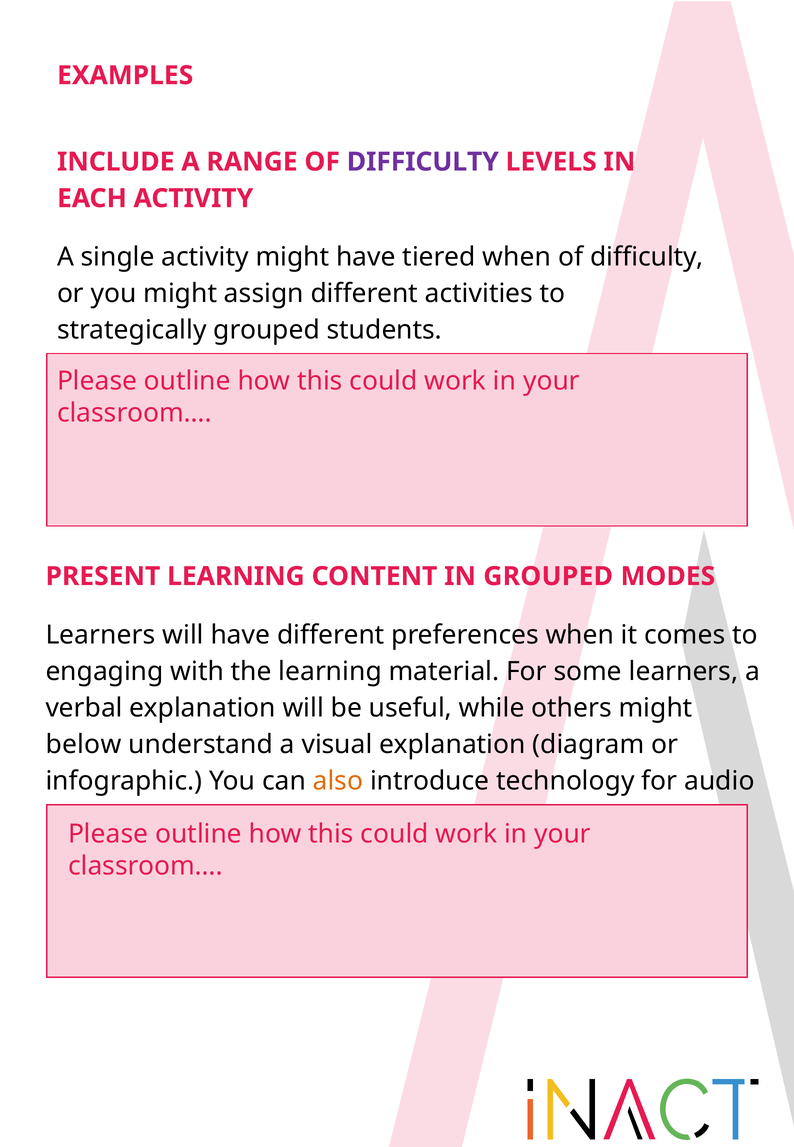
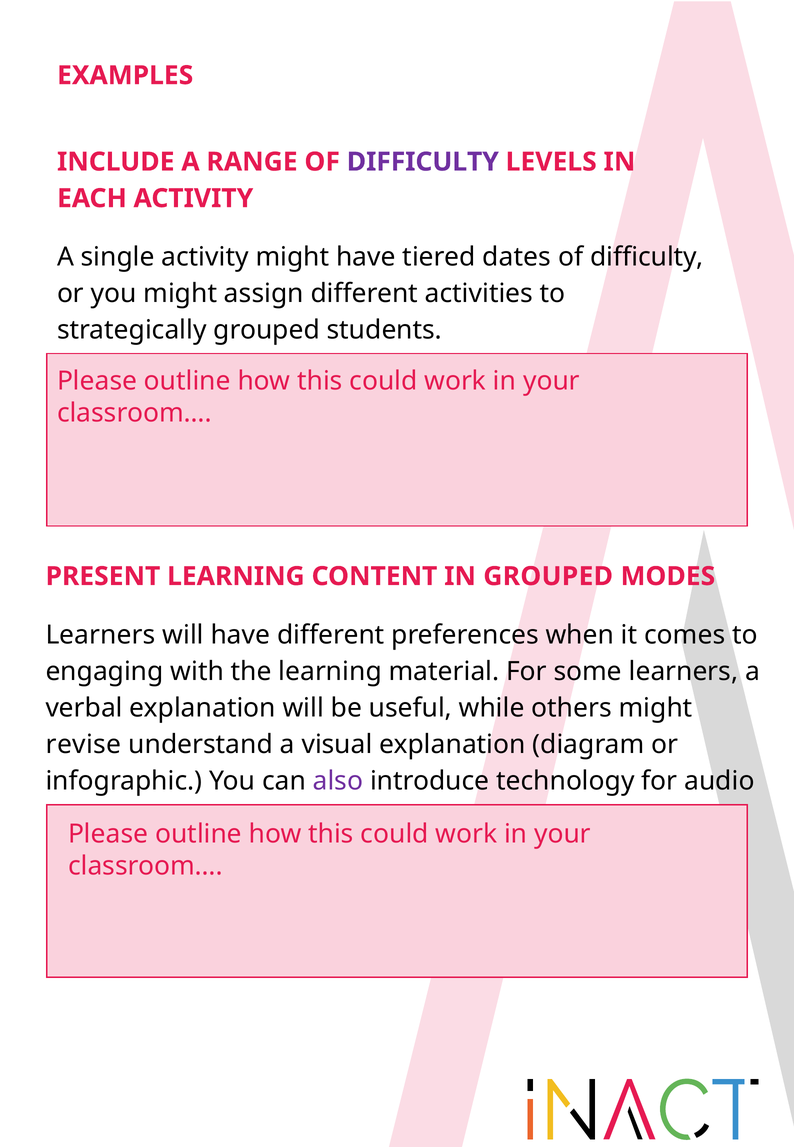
tiered when: when -> dates (517, 257)
below: below -> revise (83, 744)
also colour: orange -> purple (338, 781)
